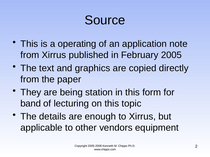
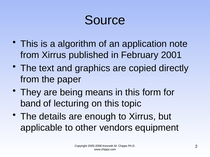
operating: operating -> algorithm (77, 44)
2005: 2005 -> 2001 (171, 55)
station: station -> means (99, 93)
